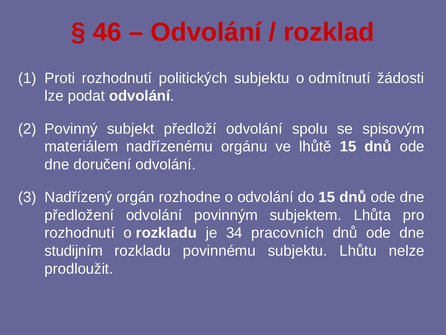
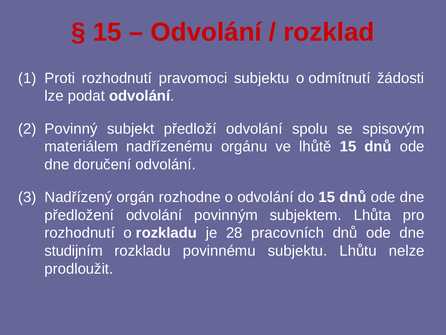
46: 46 -> 15 (107, 32)
politických: politických -> pravomoci (193, 78)
34: 34 -> 28 (234, 233)
